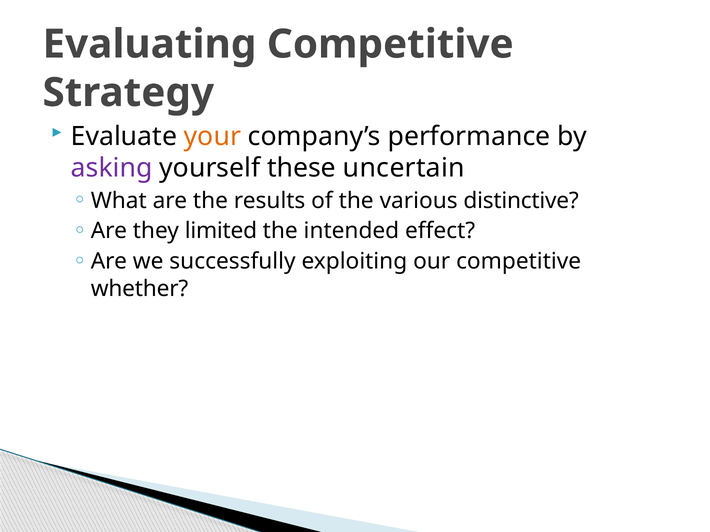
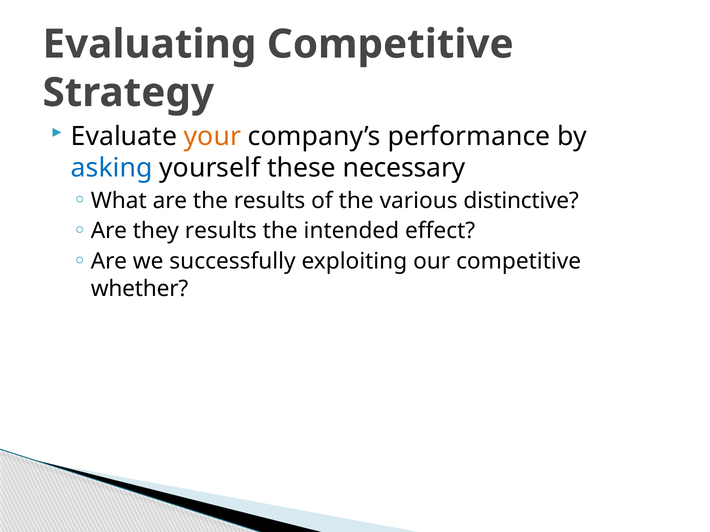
asking colour: purple -> blue (112, 168)
uncertain: uncertain -> necessary (404, 168)
they limited: limited -> results (221, 231)
